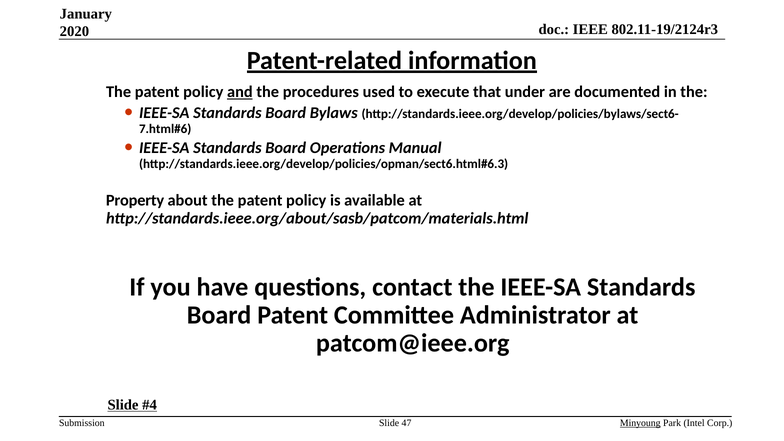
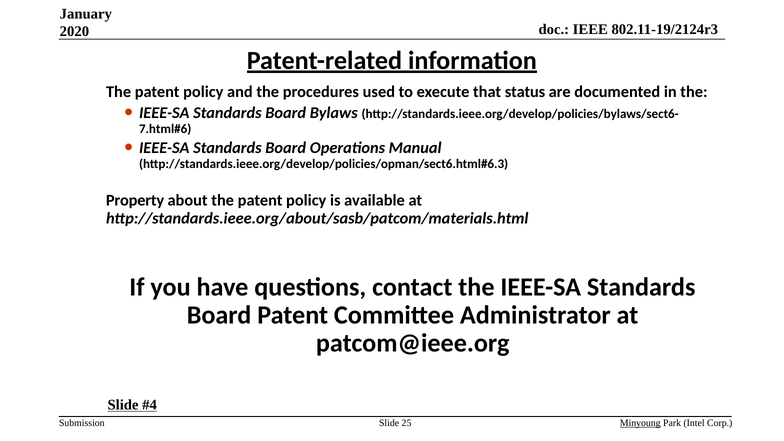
and underline: present -> none (240, 92)
under: under -> status (525, 92)
47: 47 -> 25 (407, 423)
